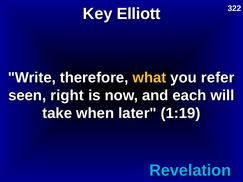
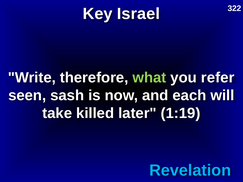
Elliott: Elliott -> Israel (138, 14)
what colour: yellow -> light green (149, 78)
right: right -> sash (67, 96)
when: when -> killed (95, 113)
